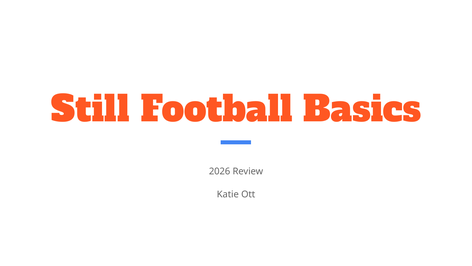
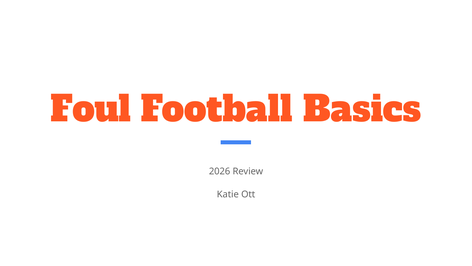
Still: Still -> Foul (91, 110)
